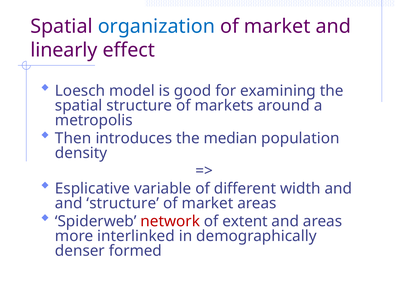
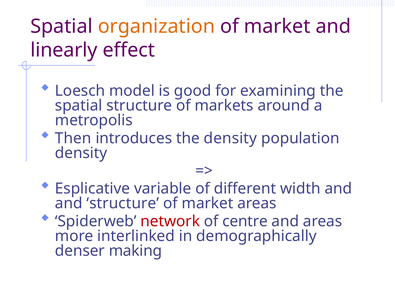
organization colour: blue -> orange (156, 26)
the median: median -> density (230, 138)
extent: extent -> centre (245, 221)
formed: formed -> making (135, 251)
